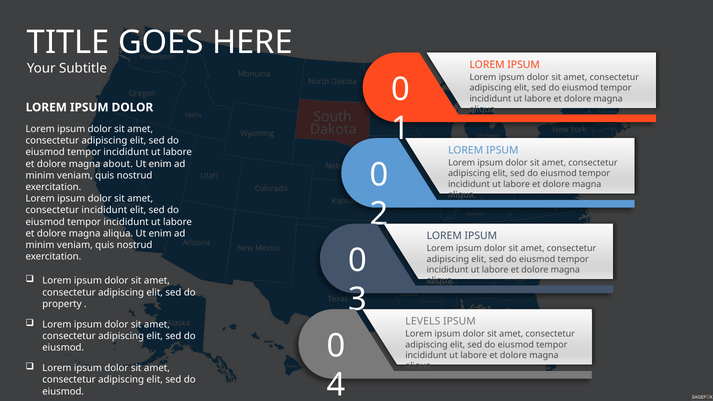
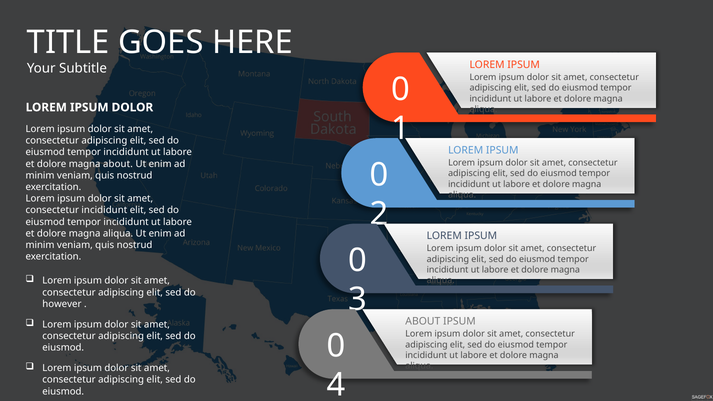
property: property -> however (62, 304)
LEVELS: LEVELS -> ABOUT (423, 321)
